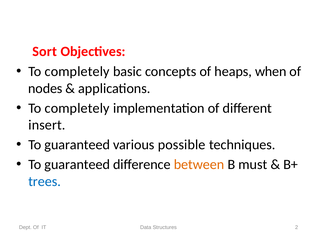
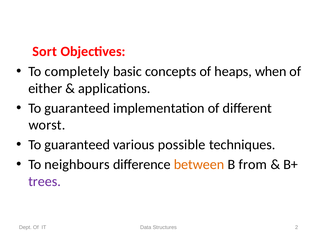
nodes: nodes -> either (45, 88)
completely: completely -> guaranteed (77, 108)
insert: insert -> worst (47, 125)
guaranteed: guaranteed -> neighbours (77, 164)
must: must -> from (253, 164)
trees colour: blue -> purple (45, 181)
